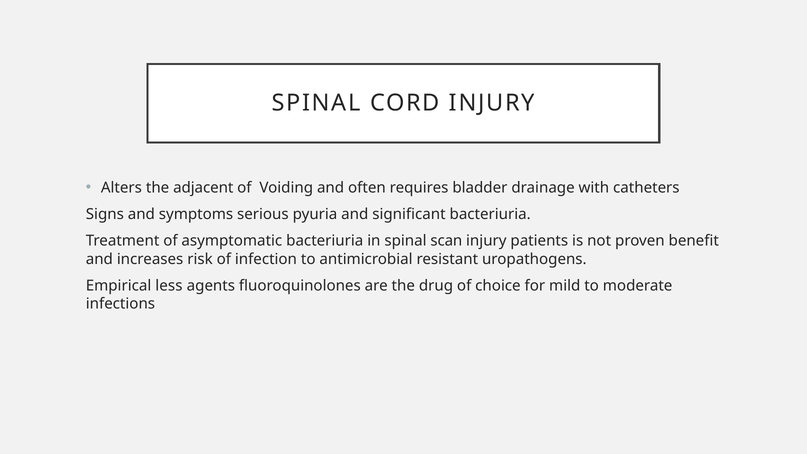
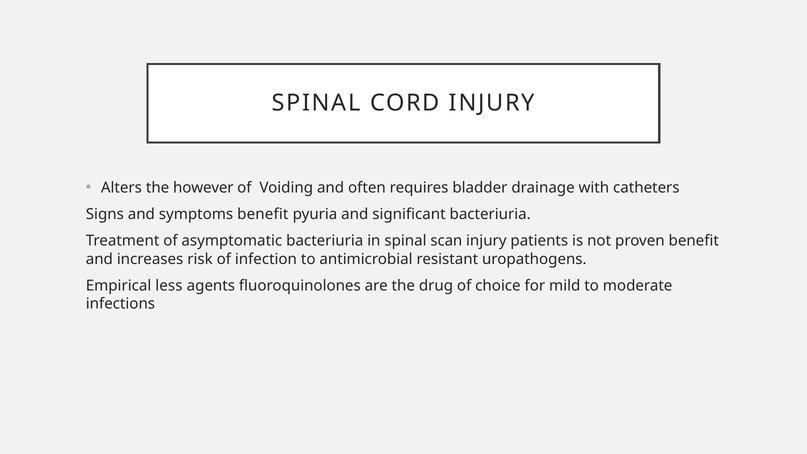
adjacent: adjacent -> however (203, 188)
symptoms serious: serious -> benefit (263, 214)
